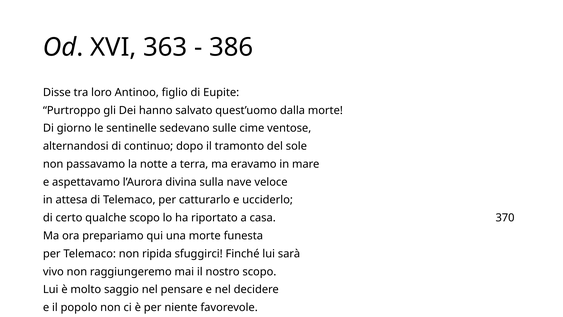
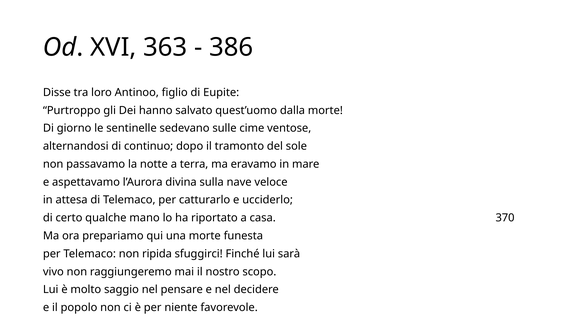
qualche scopo: scopo -> mano (145, 218)
